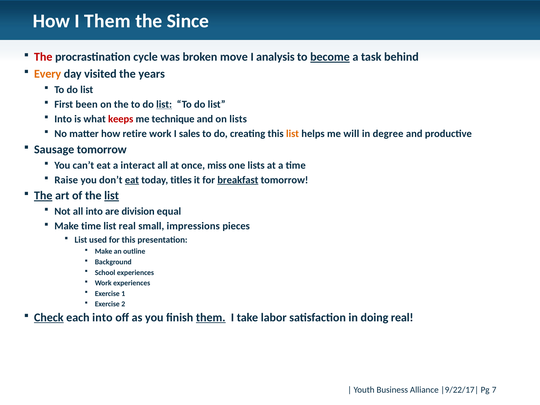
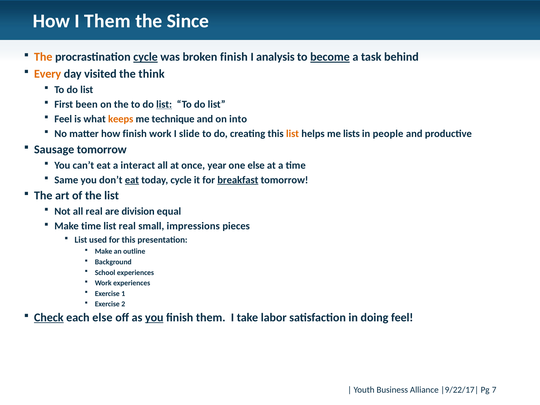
The colour: red -> orange (43, 57)
cycle underline: none -> present (146, 57)
broken move: move -> finish (234, 57)
years: years -> think (152, 74)
Into: Into -> Feel (63, 119)
keeps colour: red -> orange (121, 119)
on lists: lists -> into (238, 119)
how retire: retire -> finish (135, 134)
sales: sales -> slide (189, 134)
will: will -> lists (351, 134)
degree: degree -> people (388, 134)
miss: miss -> year (217, 165)
one lists: lists -> else (256, 165)
Raise: Raise -> Same (66, 180)
today titles: titles -> cycle (181, 180)
The underline: present -> none (43, 196)
list underline: present -> none (112, 196)
all into: into -> real (94, 211)
each into: into -> else (102, 318)
you underline: none -> present (154, 318)
them underline: present -> none (211, 318)
doing real: real -> feel (402, 318)
